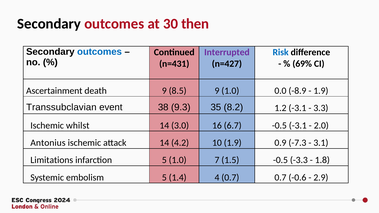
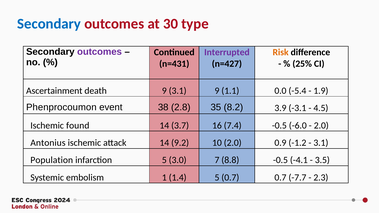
Secondary colour: black -> blue (49, 24)
then: then -> type (195, 24)
outcomes colour: blue -> purple (100, 52)
Risk colour: blue -> orange (281, 52)
69%: 69% -> 25% (302, 64)
9 8.5: 8.5 -> 3.1 (178, 91)
9 1.0: 1.0 -> 1.1 (230, 91)
-8.9: -8.9 -> -5.4 (297, 91)
Transsubclavian: Transsubclavian -> Phenprocoumon (61, 107)
9.3: 9.3 -> 2.8 (181, 107)
1.2: 1.2 -> 3.9 (280, 108)
3.3: 3.3 -> 4.5 (321, 108)
whilst: whilst -> found (78, 126)
3.0: 3.0 -> 3.7 (180, 126)
6.7: 6.7 -> 7.4 (233, 126)
-0.5 -3.1: -3.1 -> -6.0 (298, 126)
4.2: 4.2 -> 9.2 (180, 143)
10 1.9: 1.9 -> 2.0 (233, 143)
-7.3: -7.3 -> -1.2 (297, 143)
Limitations: Limitations -> Population (52, 160)
5 1.0: 1.0 -> 3.0 (178, 160)
1.5: 1.5 -> 8.8 (230, 160)
-3.3: -3.3 -> -4.1 (299, 160)
1.8: 1.8 -> 3.5 (322, 160)
embolism 5: 5 -> 1 (164, 178)
1.4 4: 4 -> 5 (217, 178)
-0.6: -0.6 -> -7.7 (297, 178)
2.9: 2.9 -> 2.3 (321, 178)
